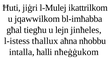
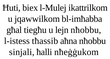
jiġri: jiġri -> biex (30, 8)
lejn jinħeles: jinħeles -> nħobbu (86, 30)
tħallux: tħallux -> tħassib (45, 41)
intalla: intalla -> sinjali (22, 52)
